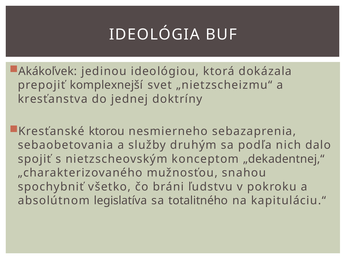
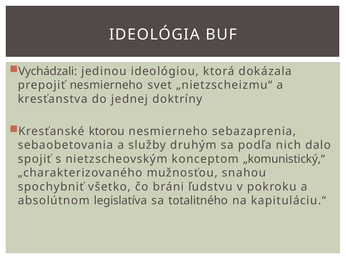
Akákoľvek: Akákoľvek -> Vychádzali (48, 71)
prepojiť komplexnejší: komplexnejší -> nesmierneho (106, 85)
„dekadentnej,“: „dekadentnej,“ -> „komunistický,“ (284, 159)
